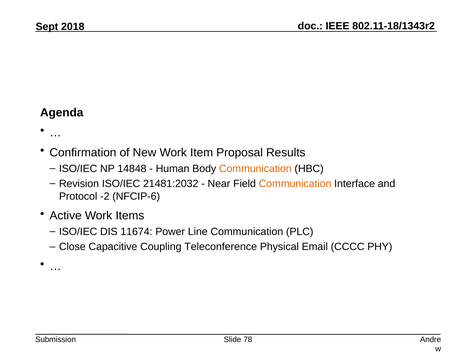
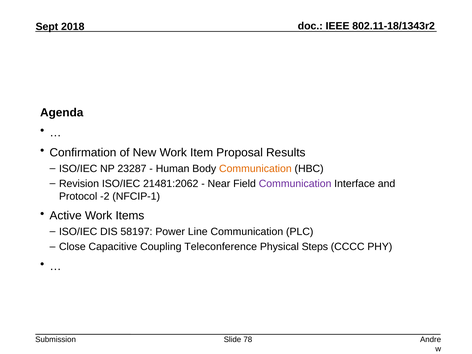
14848: 14848 -> 23287 (132, 169)
21481:2032: 21481:2032 -> 21481:2062 (171, 184)
Communication colour: orange -> purple (295, 184)
NFCIP-6: NFCIP-6 -> NFCIP-1 (136, 196)
11674: 11674 -> 58197 (136, 232)
Email: Email -> Steps (315, 247)
